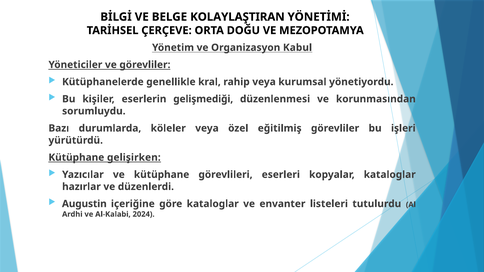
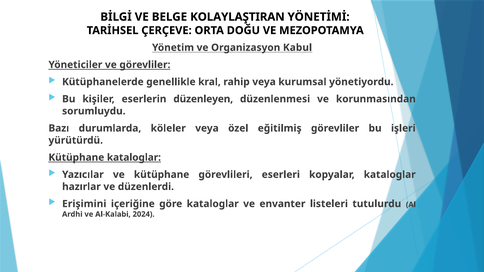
gelişmediği: gelişmediği -> düzenleyen (203, 99)
Kütüphane gelişirken: gelişirken -> kataloglar (134, 158)
Augustin: Augustin -> Erişimini (84, 204)
